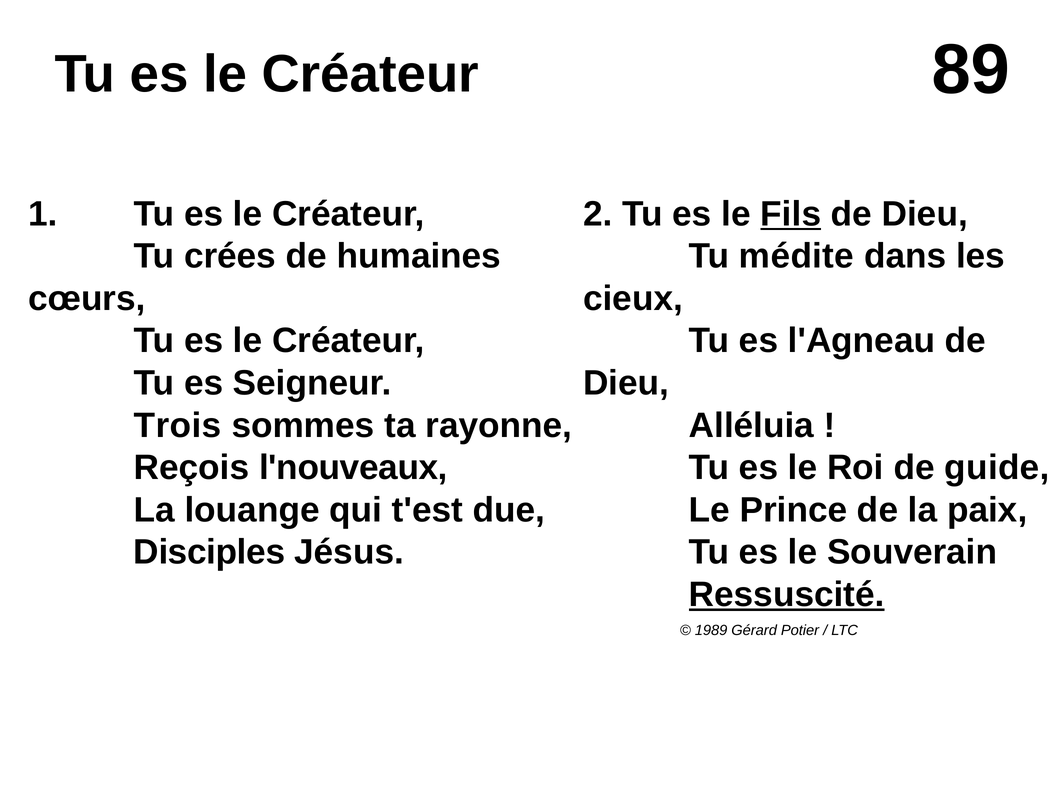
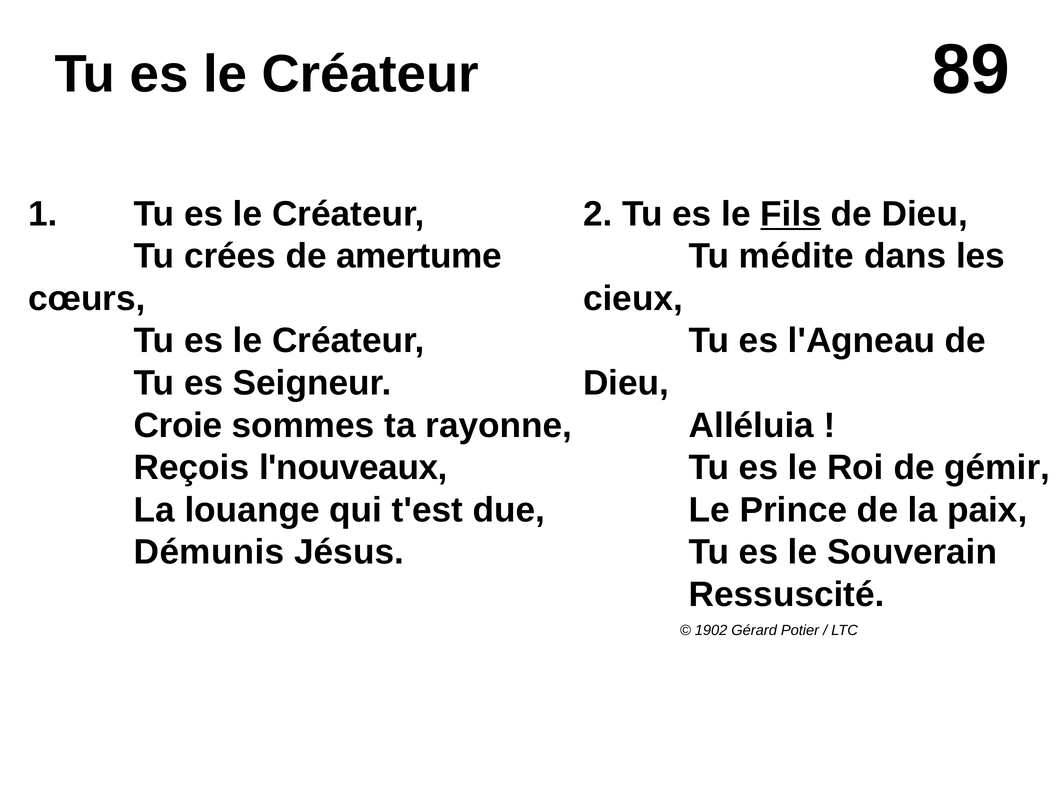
humaines: humaines -> amertume (419, 256)
Trois: Trois -> Croie (178, 425)
guide: guide -> gémir (997, 468)
Disciples: Disciples -> Démunis (209, 552)
Ressuscité underline: present -> none (787, 594)
1989: 1989 -> 1902 (711, 630)
